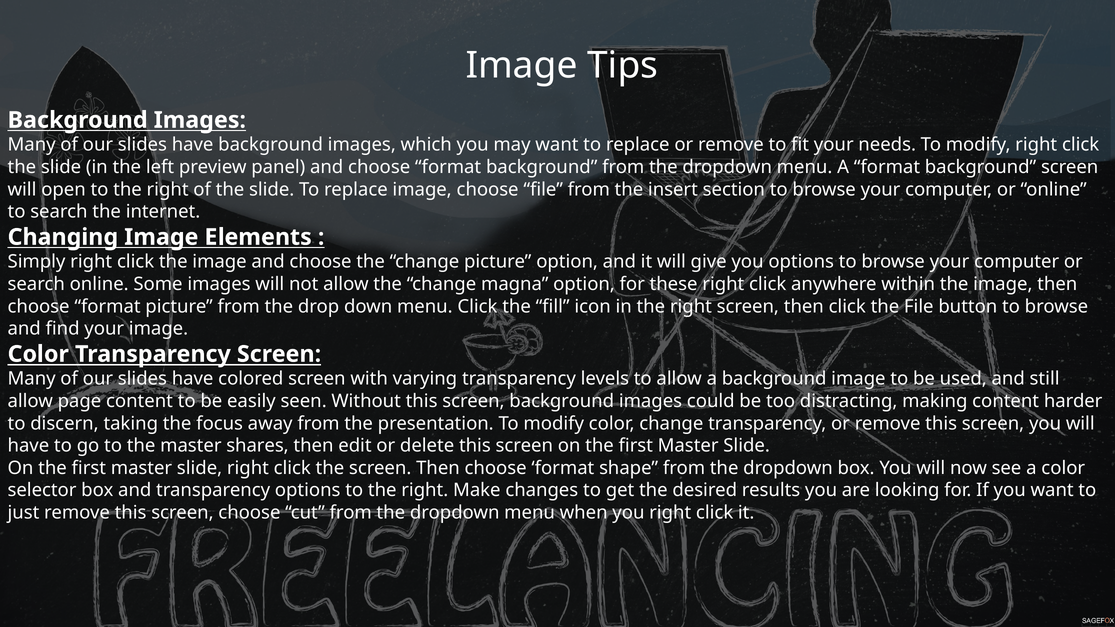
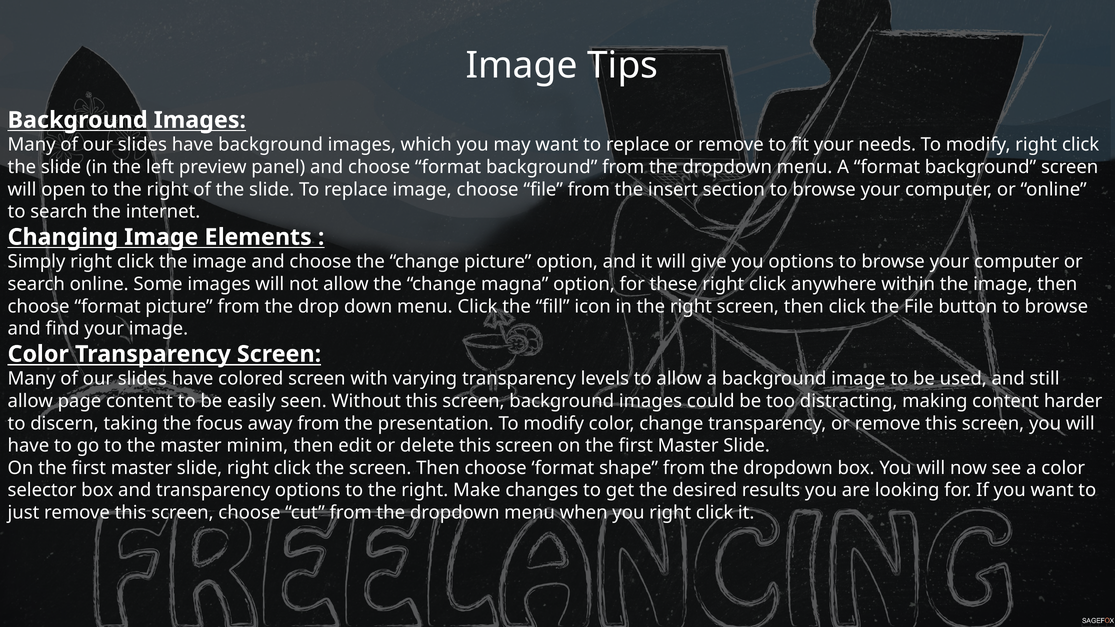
shares: shares -> minim (257, 446)
